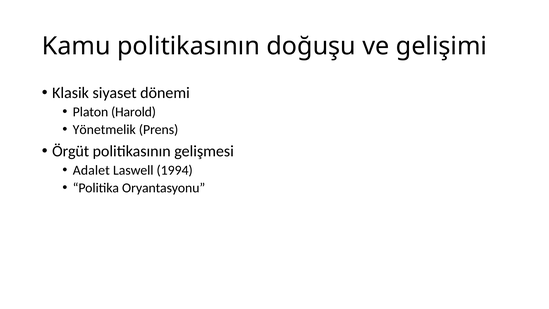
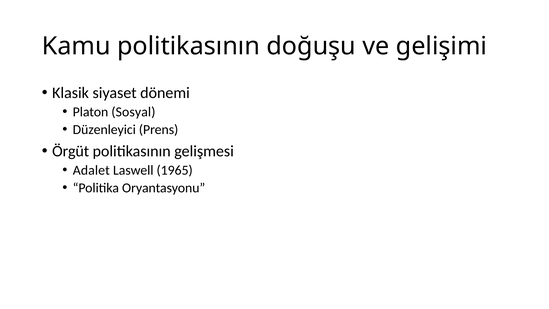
Harold: Harold -> Sosyal (133, 112)
Yönetmelik: Yönetmelik -> Düzenleyici (104, 129)
1994: 1994 -> 1965 (175, 170)
